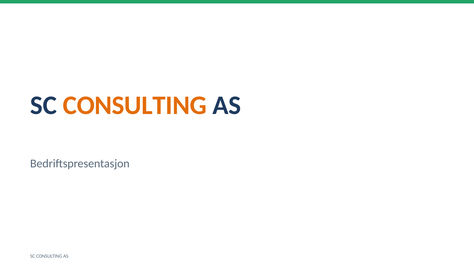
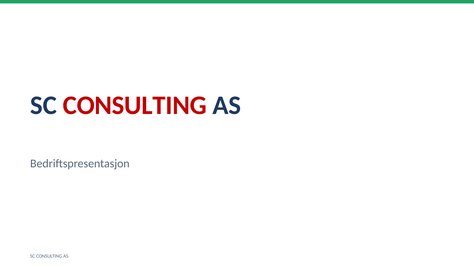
CONSULTING colour: orange -> red (135, 105)
